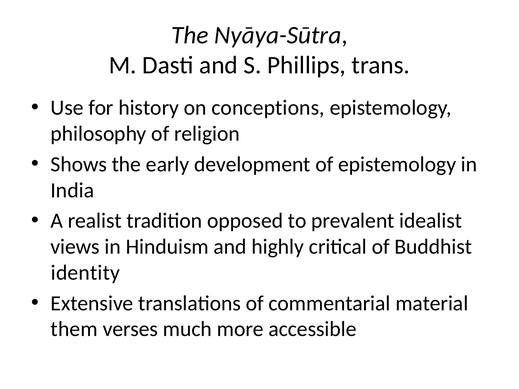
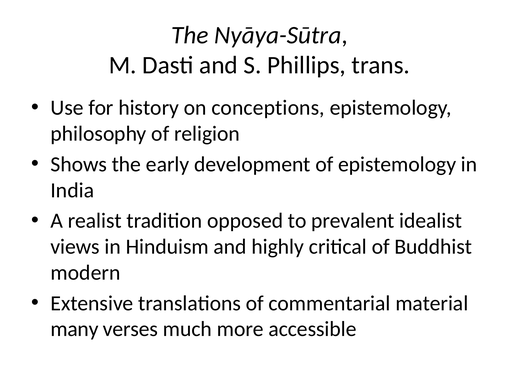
identity: identity -> modern (85, 273)
them: them -> many (74, 329)
